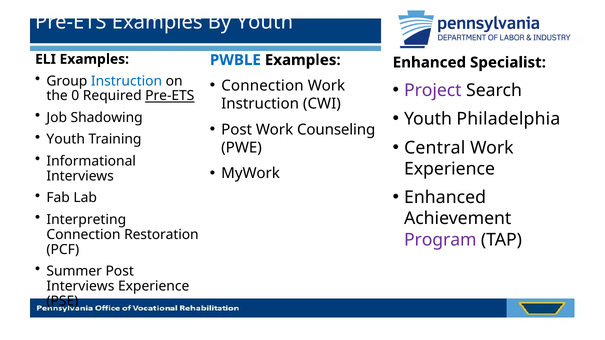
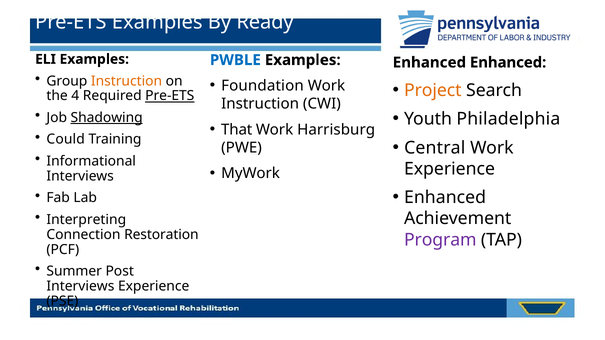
By Youth: Youth -> Ready (265, 22)
Enhanced Specialist: Specialist -> Enhanced (508, 63)
Instruction colour: blue -> orange (127, 81)
Connection: Connection -> Foundation (262, 86)
Project colour: purple -> orange (433, 90)
0: 0 -> 4 (75, 96)
Shadowing underline: none -> present (107, 118)
Post: Post -> That (237, 130)
Counseling: Counseling -> Harrisburg (336, 130)
Youth: Youth -> Could (66, 139)
